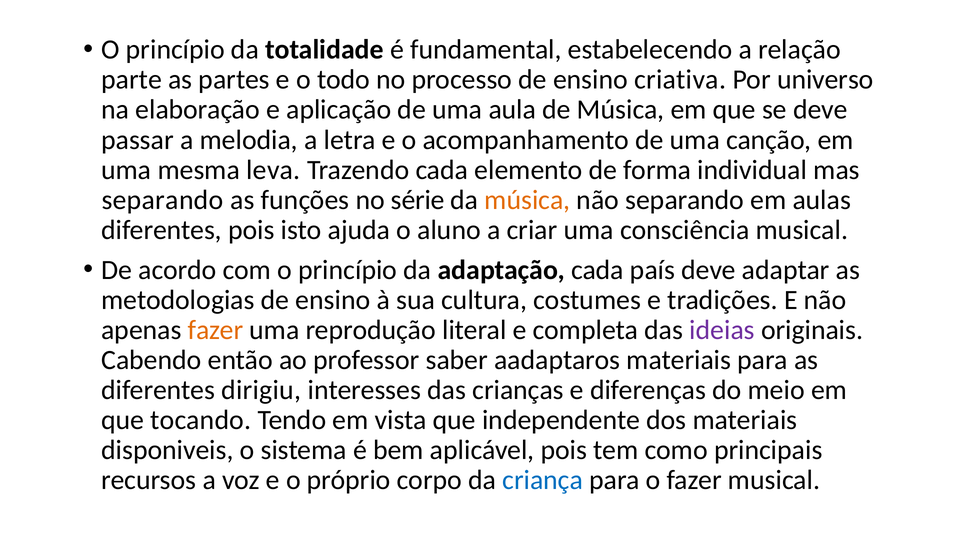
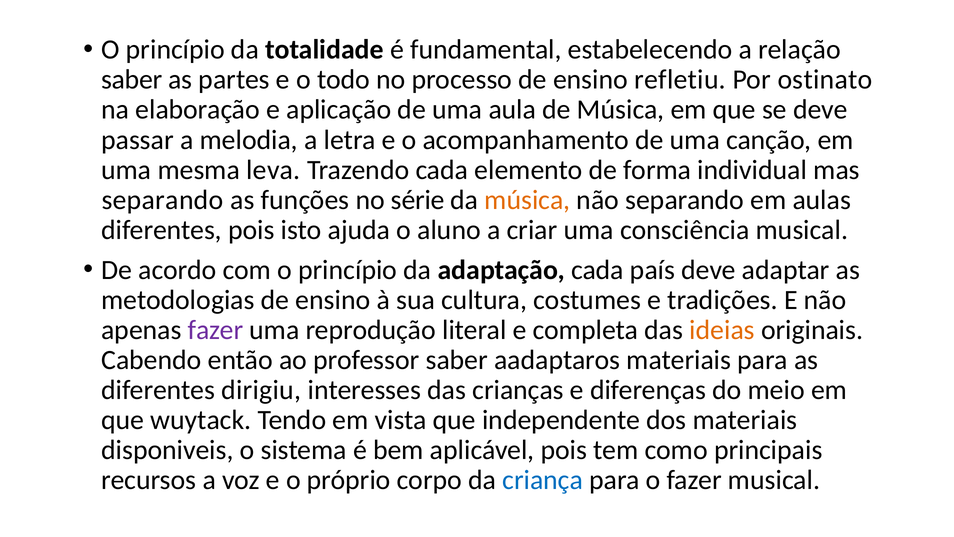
parte: parte -> saber (132, 80)
criativa: criativa -> refletiu (680, 80)
universo: universo -> ostinato (825, 80)
fazer colour: orange -> purple (216, 330)
ideias colour: purple -> orange (722, 330)
tocando: tocando -> wuytack (201, 420)
